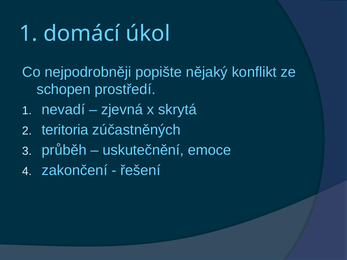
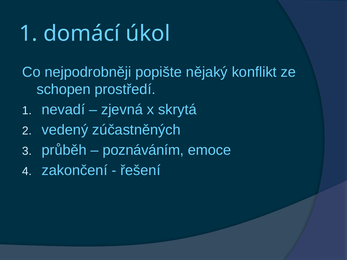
teritoria: teritoria -> vedený (65, 130)
uskutečnění: uskutečnění -> poznáváním (143, 150)
